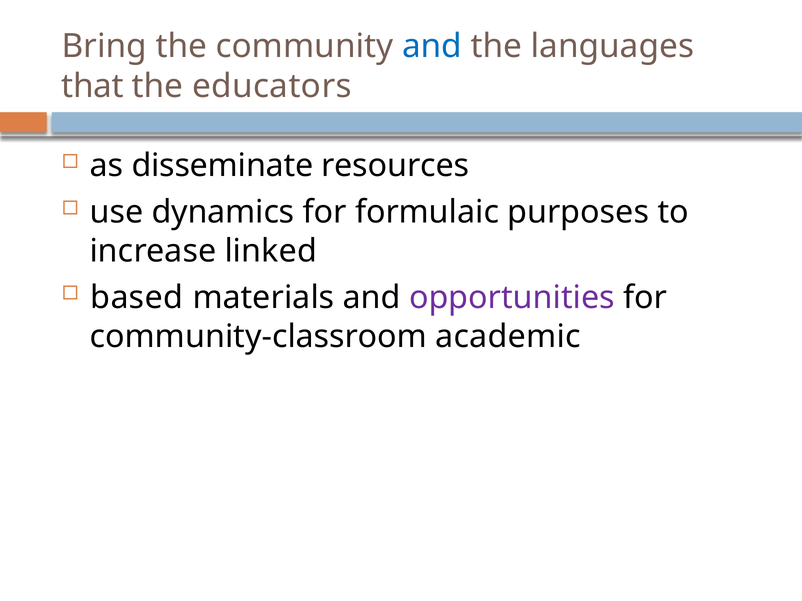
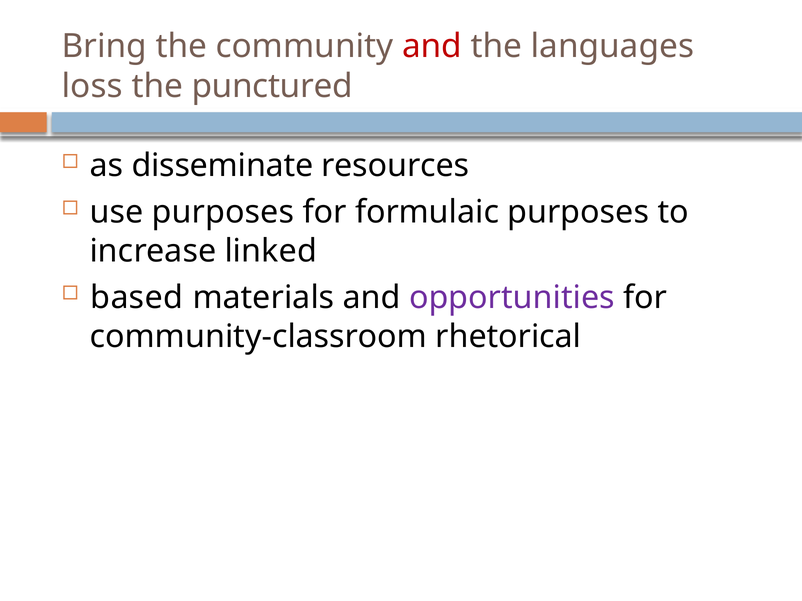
and colour: blue -> red (432, 46)
that: that -> loss (92, 86)
educators: educators -> punctured (272, 86)
use dynamics: dynamics -> purposes (223, 213)
academic: academic -> rhetorical (508, 337)
